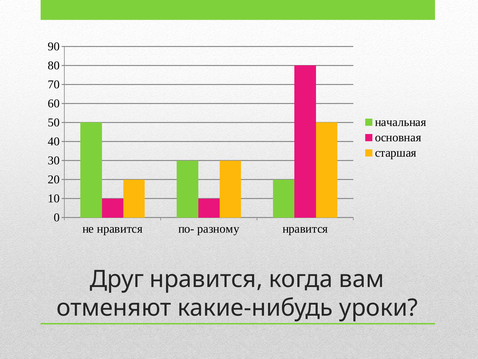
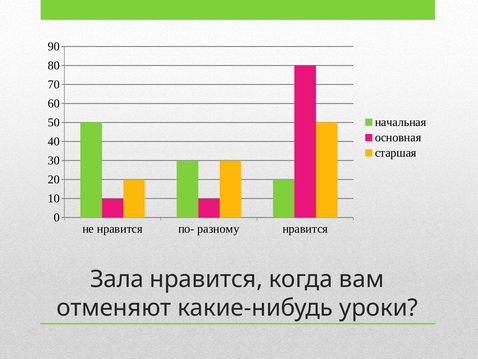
Друг: Друг -> Зала (117, 279)
